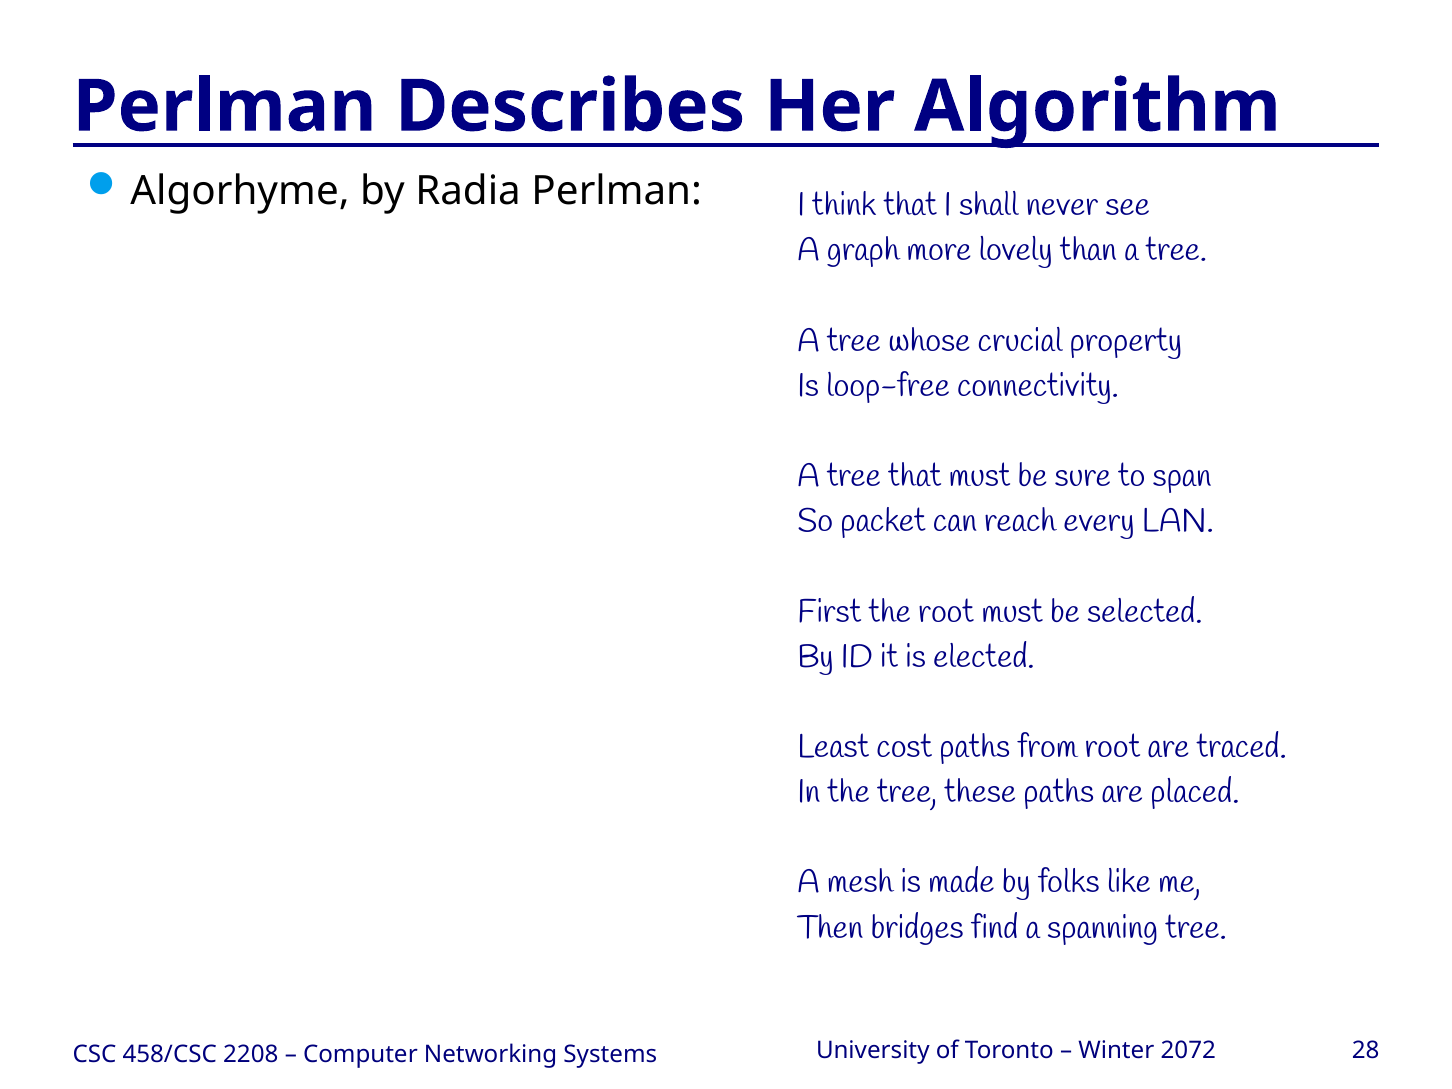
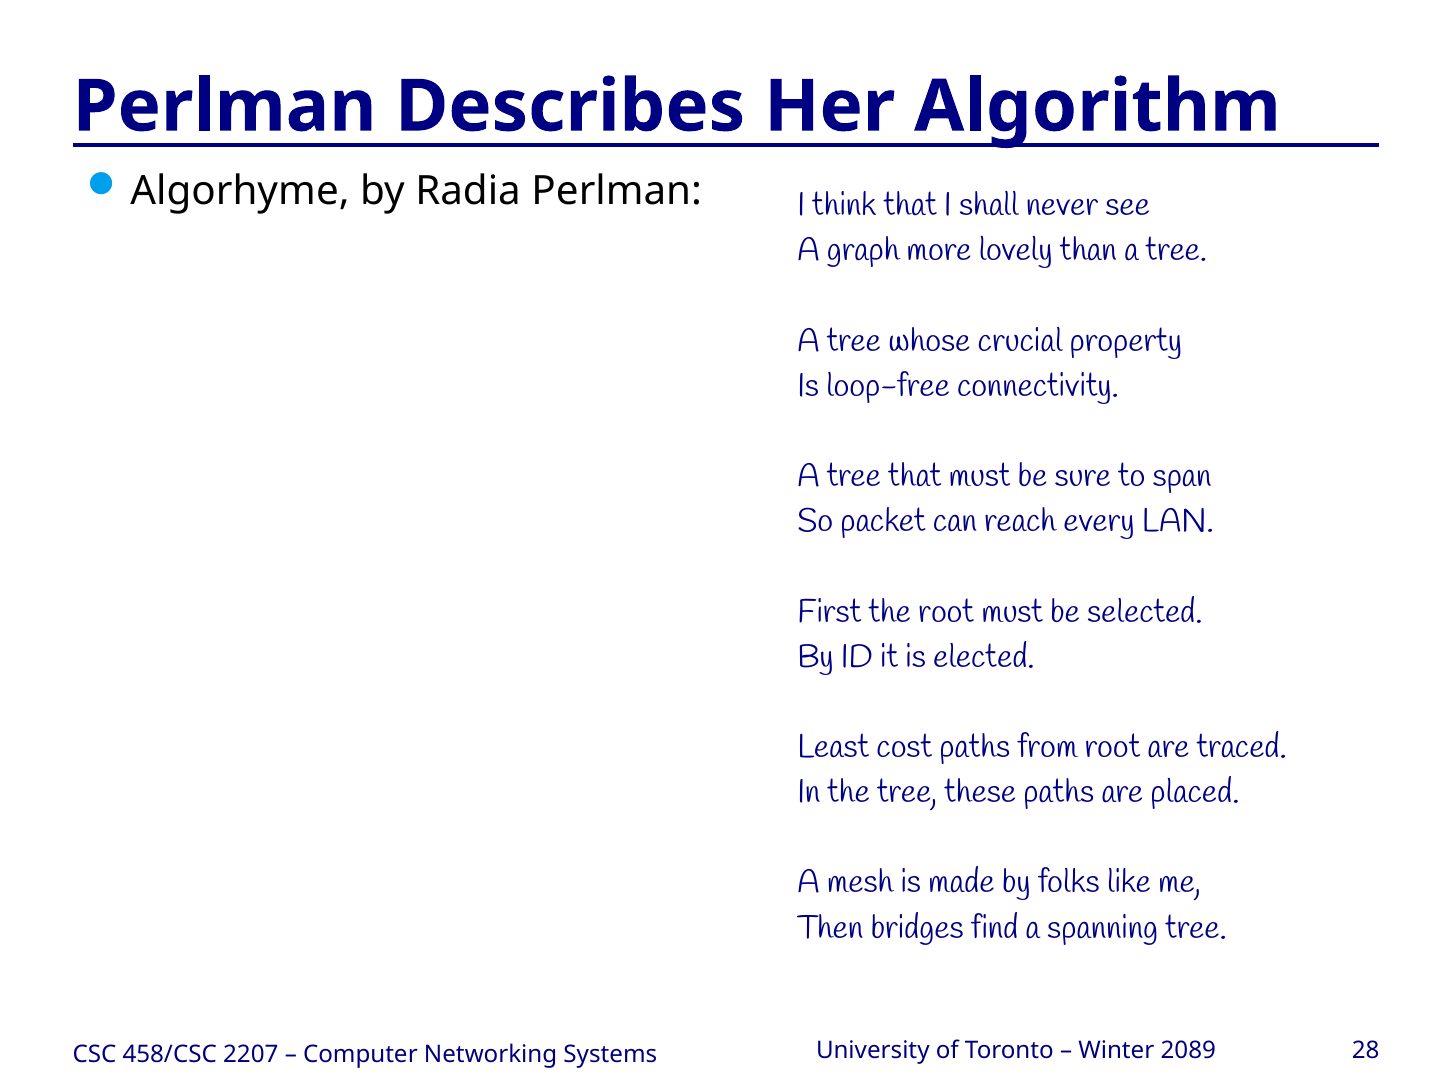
2072: 2072 -> 2089 (1188, 1051)
2208: 2208 -> 2207 (251, 1054)
